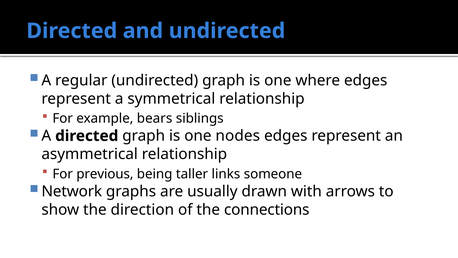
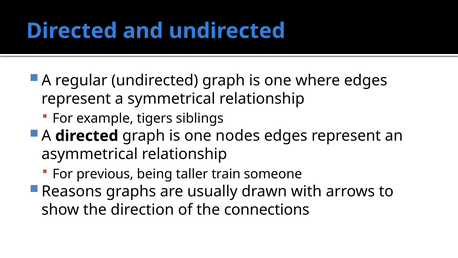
bears: bears -> tigers (155, 118)
links: links -> train (226, 174)
Network: Network -> Reasons (72, 191)
